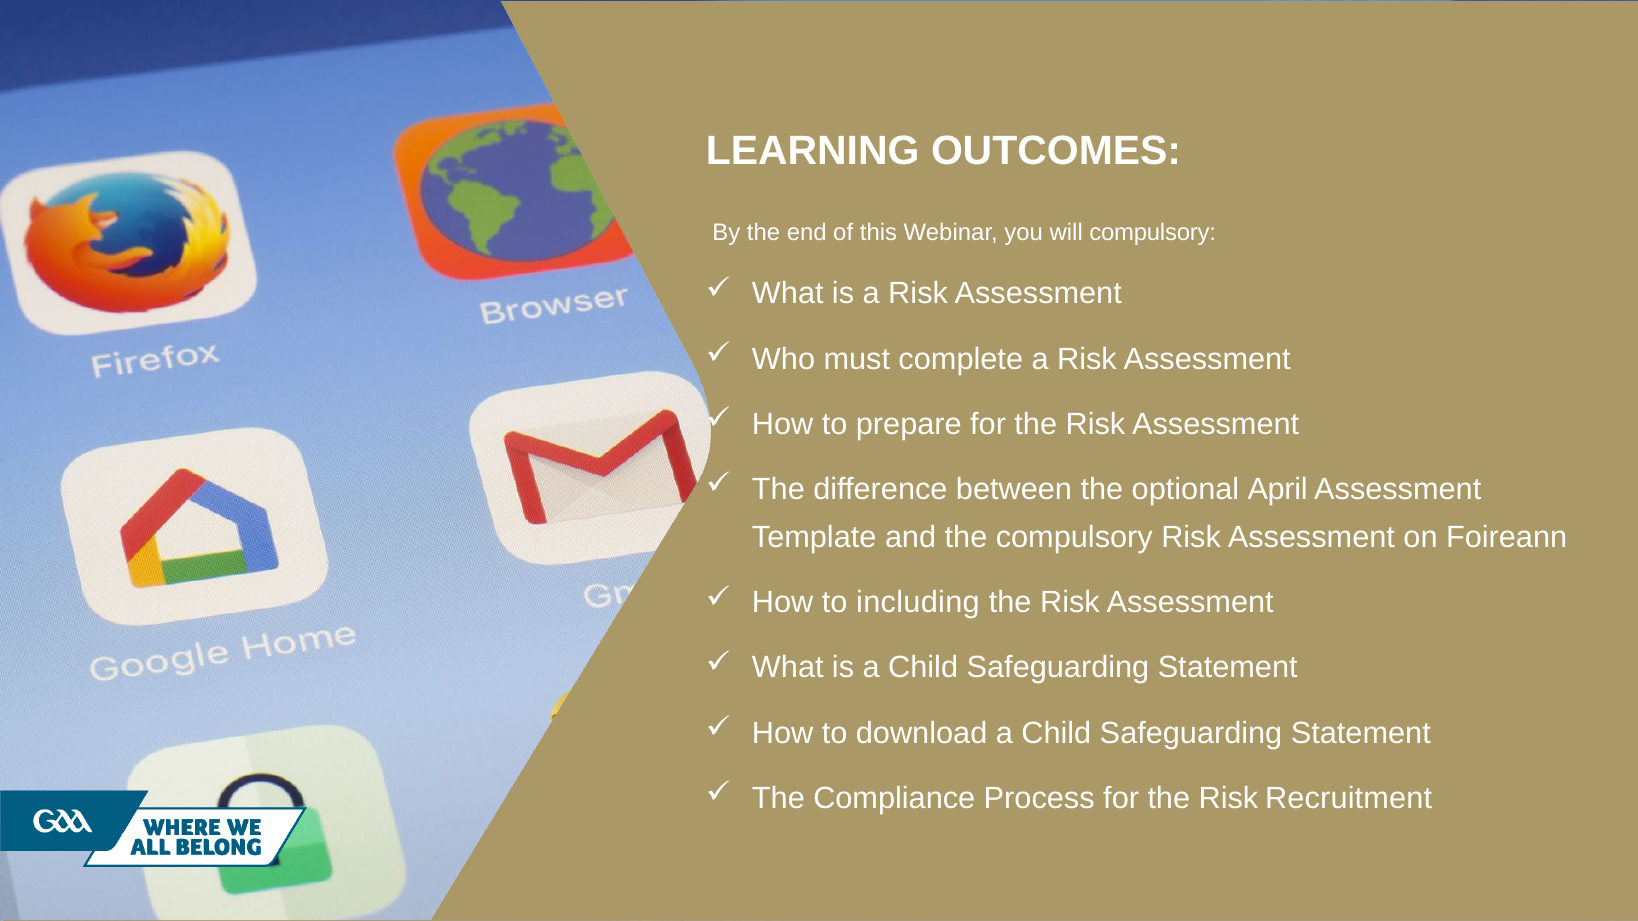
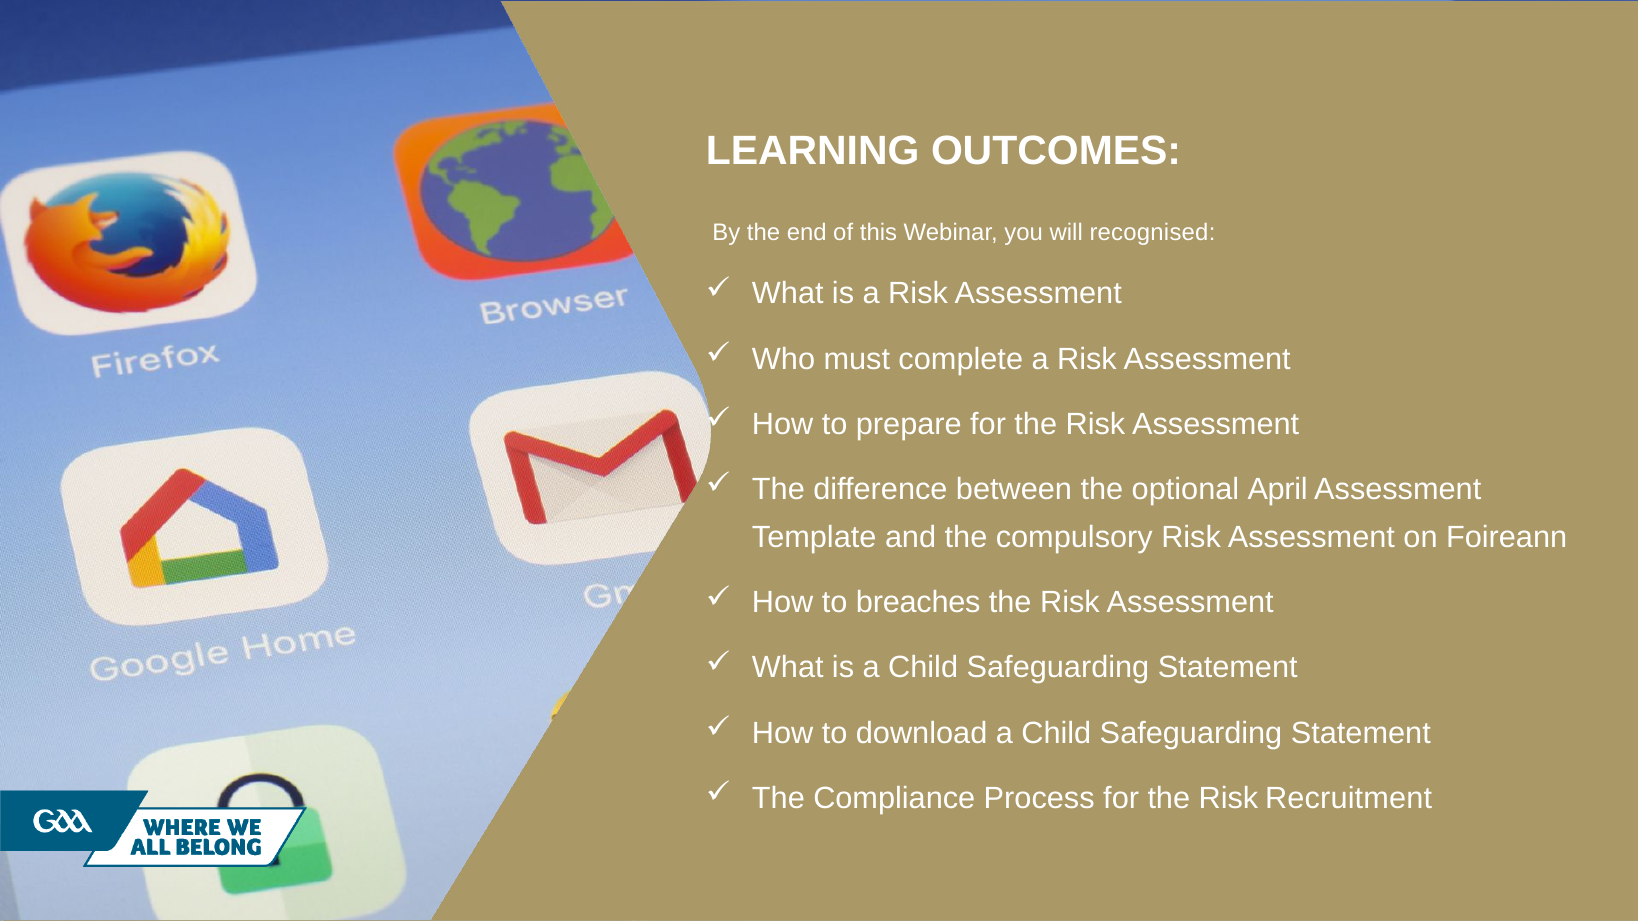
will compulsory: compulsory -> recognised (1152, 232)
including: including -> breaches (918, 603)
